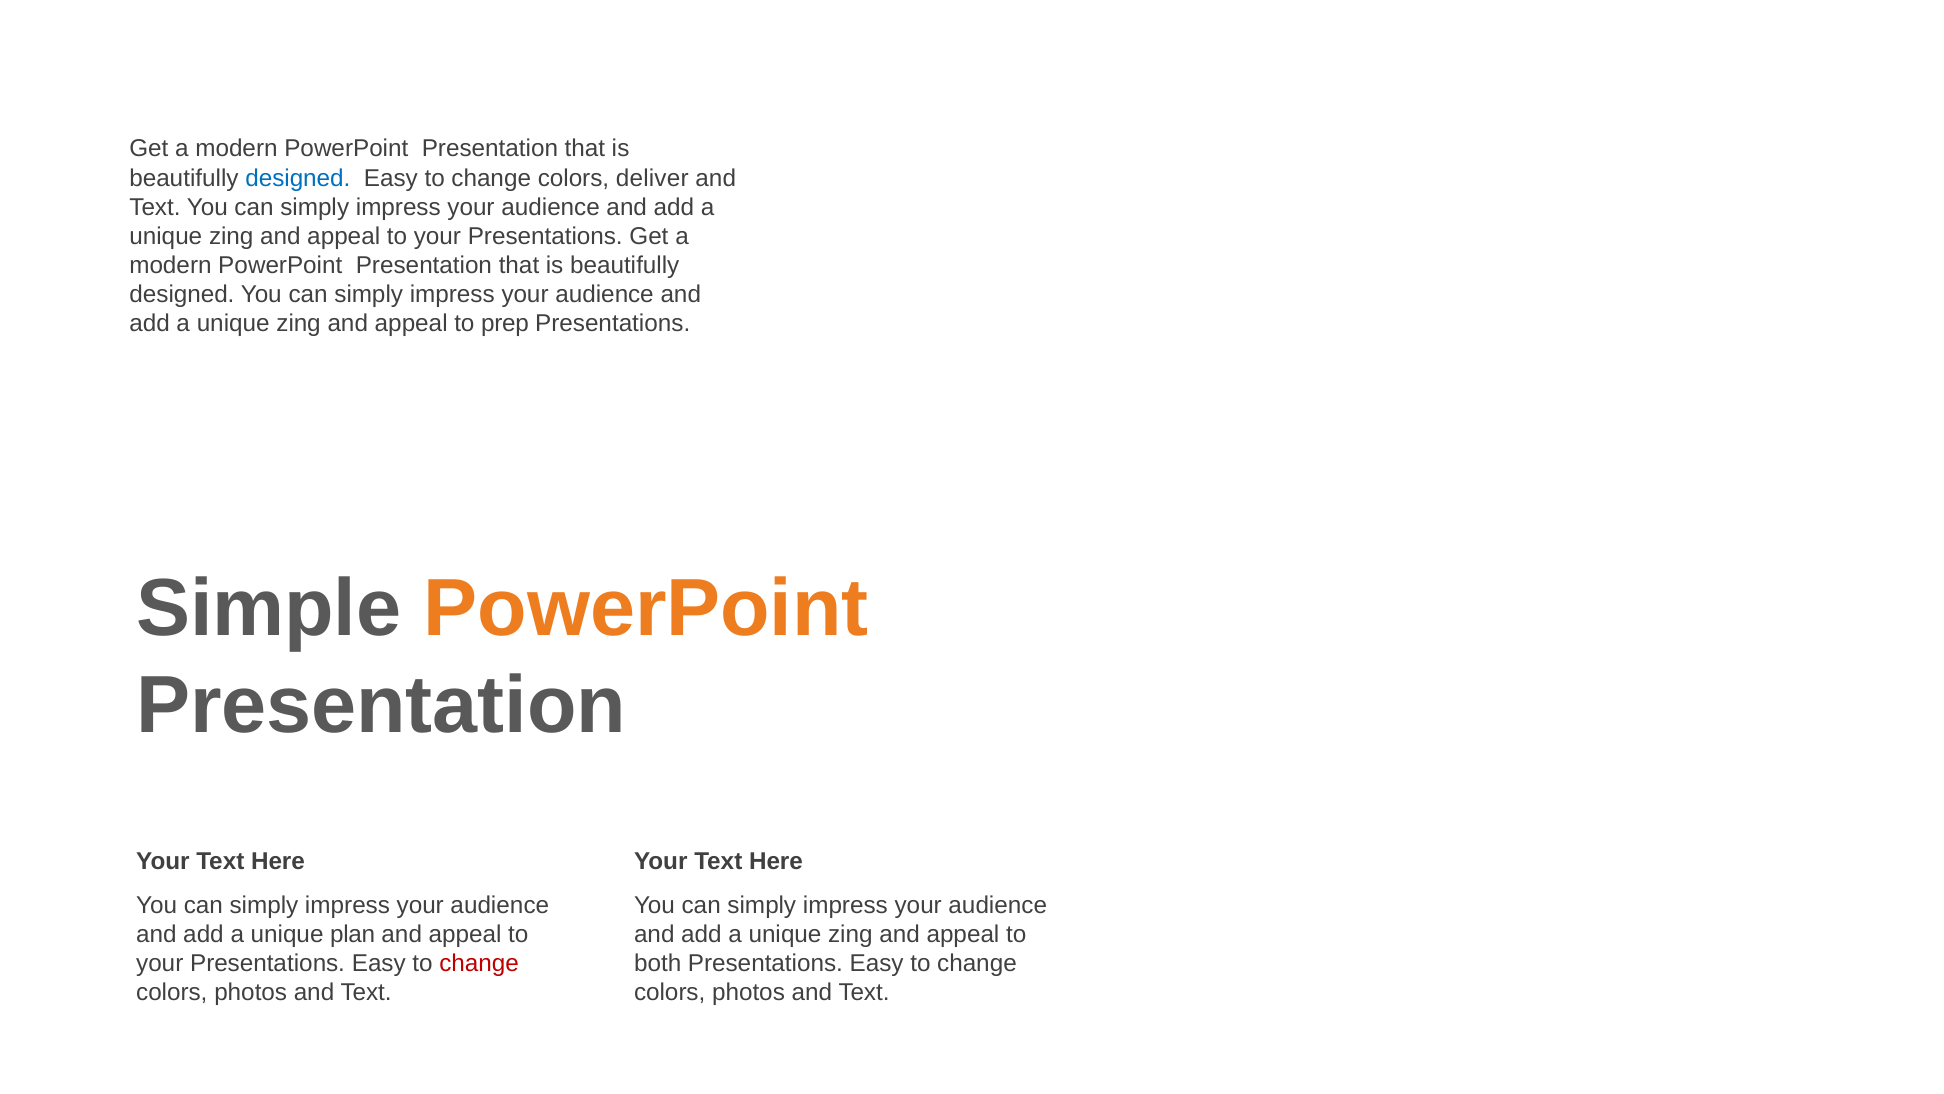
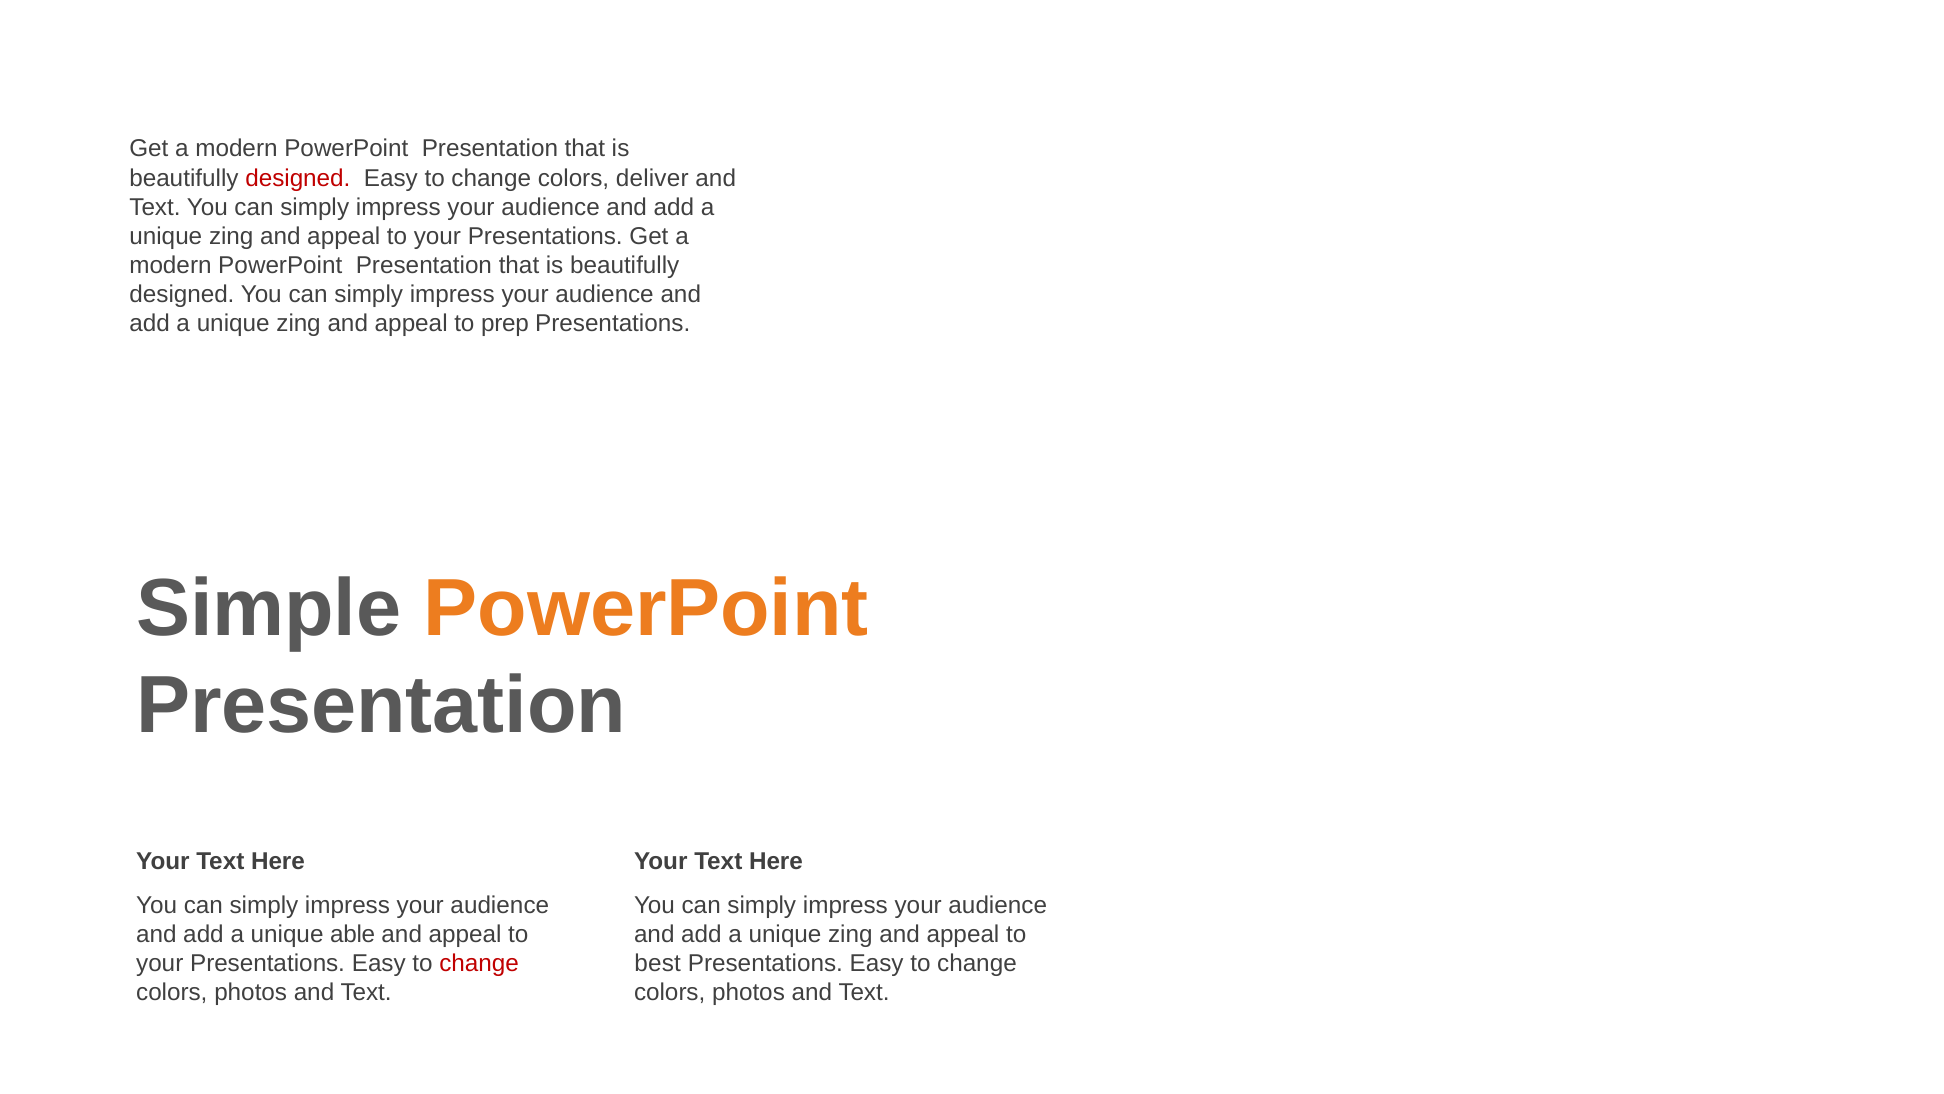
designed colour: blue -> red (298, 178)
plan: plan -> able (353, 934)
both: both -> best (658, 963)
